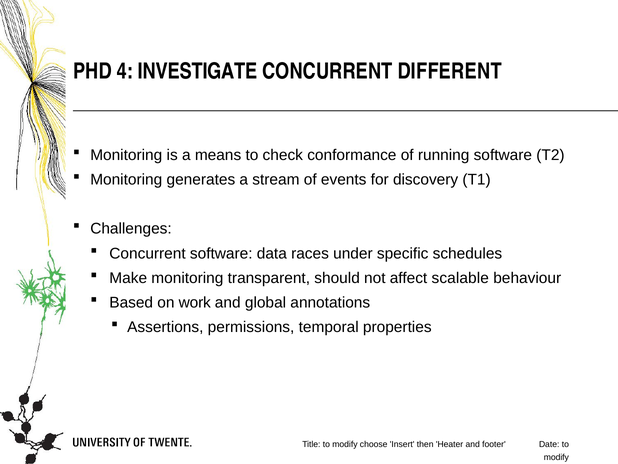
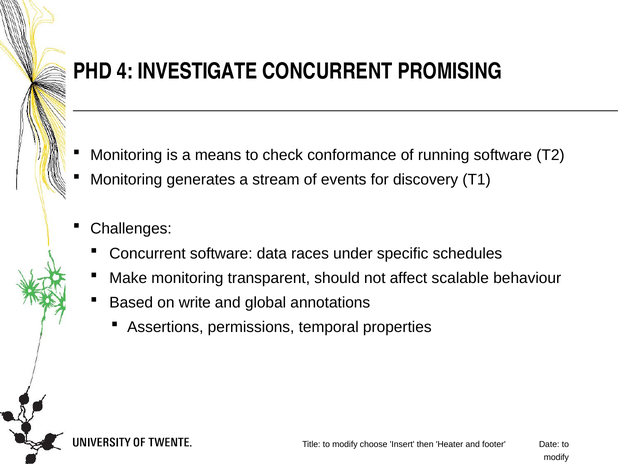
DIFFERENT: DIFFERENT -> PROMISING (450, 71)
work: work -> write (195, 302)
